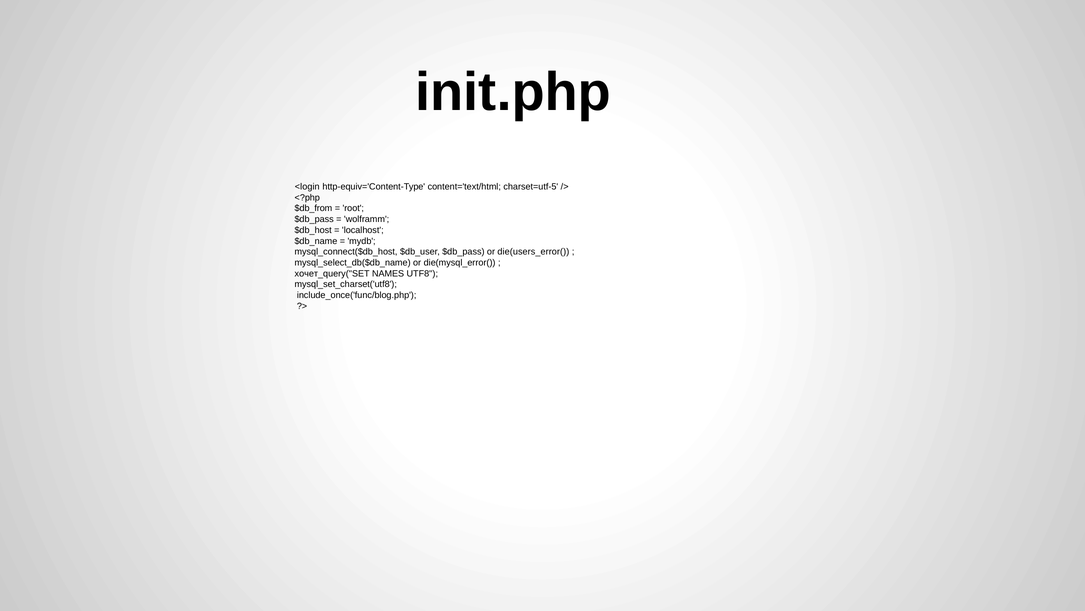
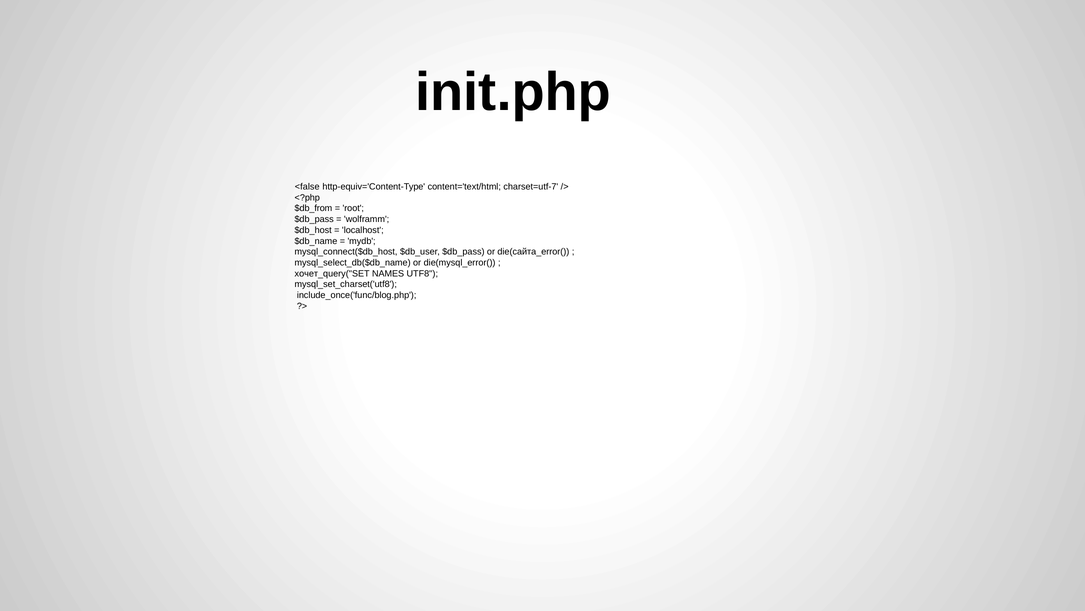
<login: <login -> <false (307, 187)
charset=utf-5: charset=utf-5 -> charset=utf-7 (531, 187)
die(users_error(: die(users_error( -> die(сайта_error( (533, 252)
